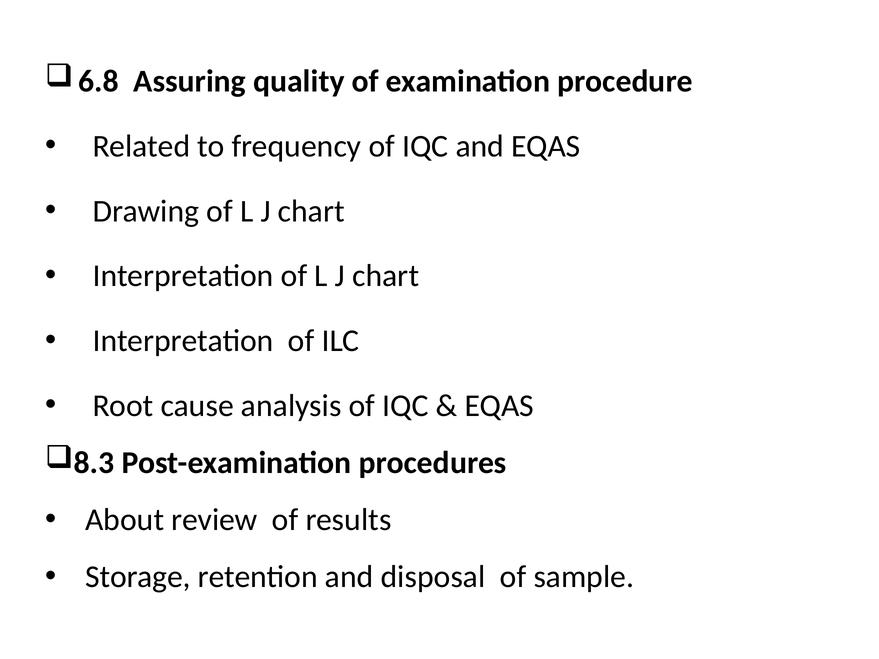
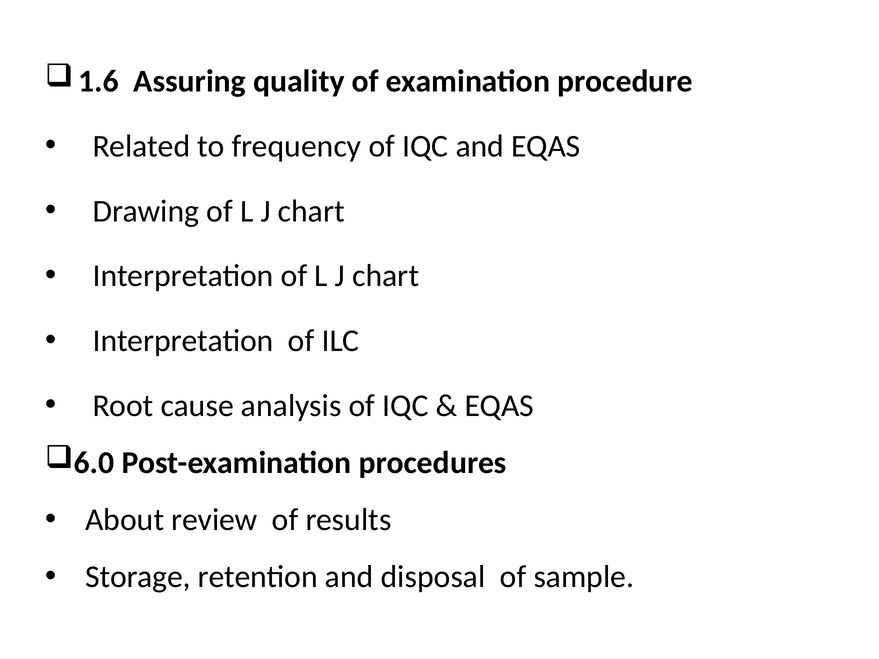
6.8: 6.8 -> 1.6 (99, 81)
8.3: 8.3 -> 6.0 (94, 463)
